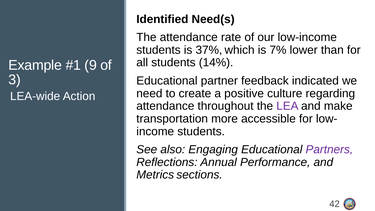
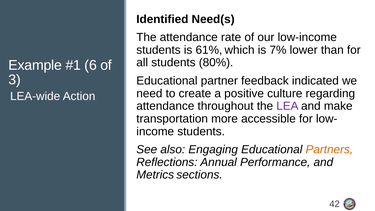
37%: 37% -> 61% (209, 50)
14%: 14% -> 80% (216, 63)
9: 9 -> 6 (91, 65)
Partners colour: purple -> orange (329, 149)
